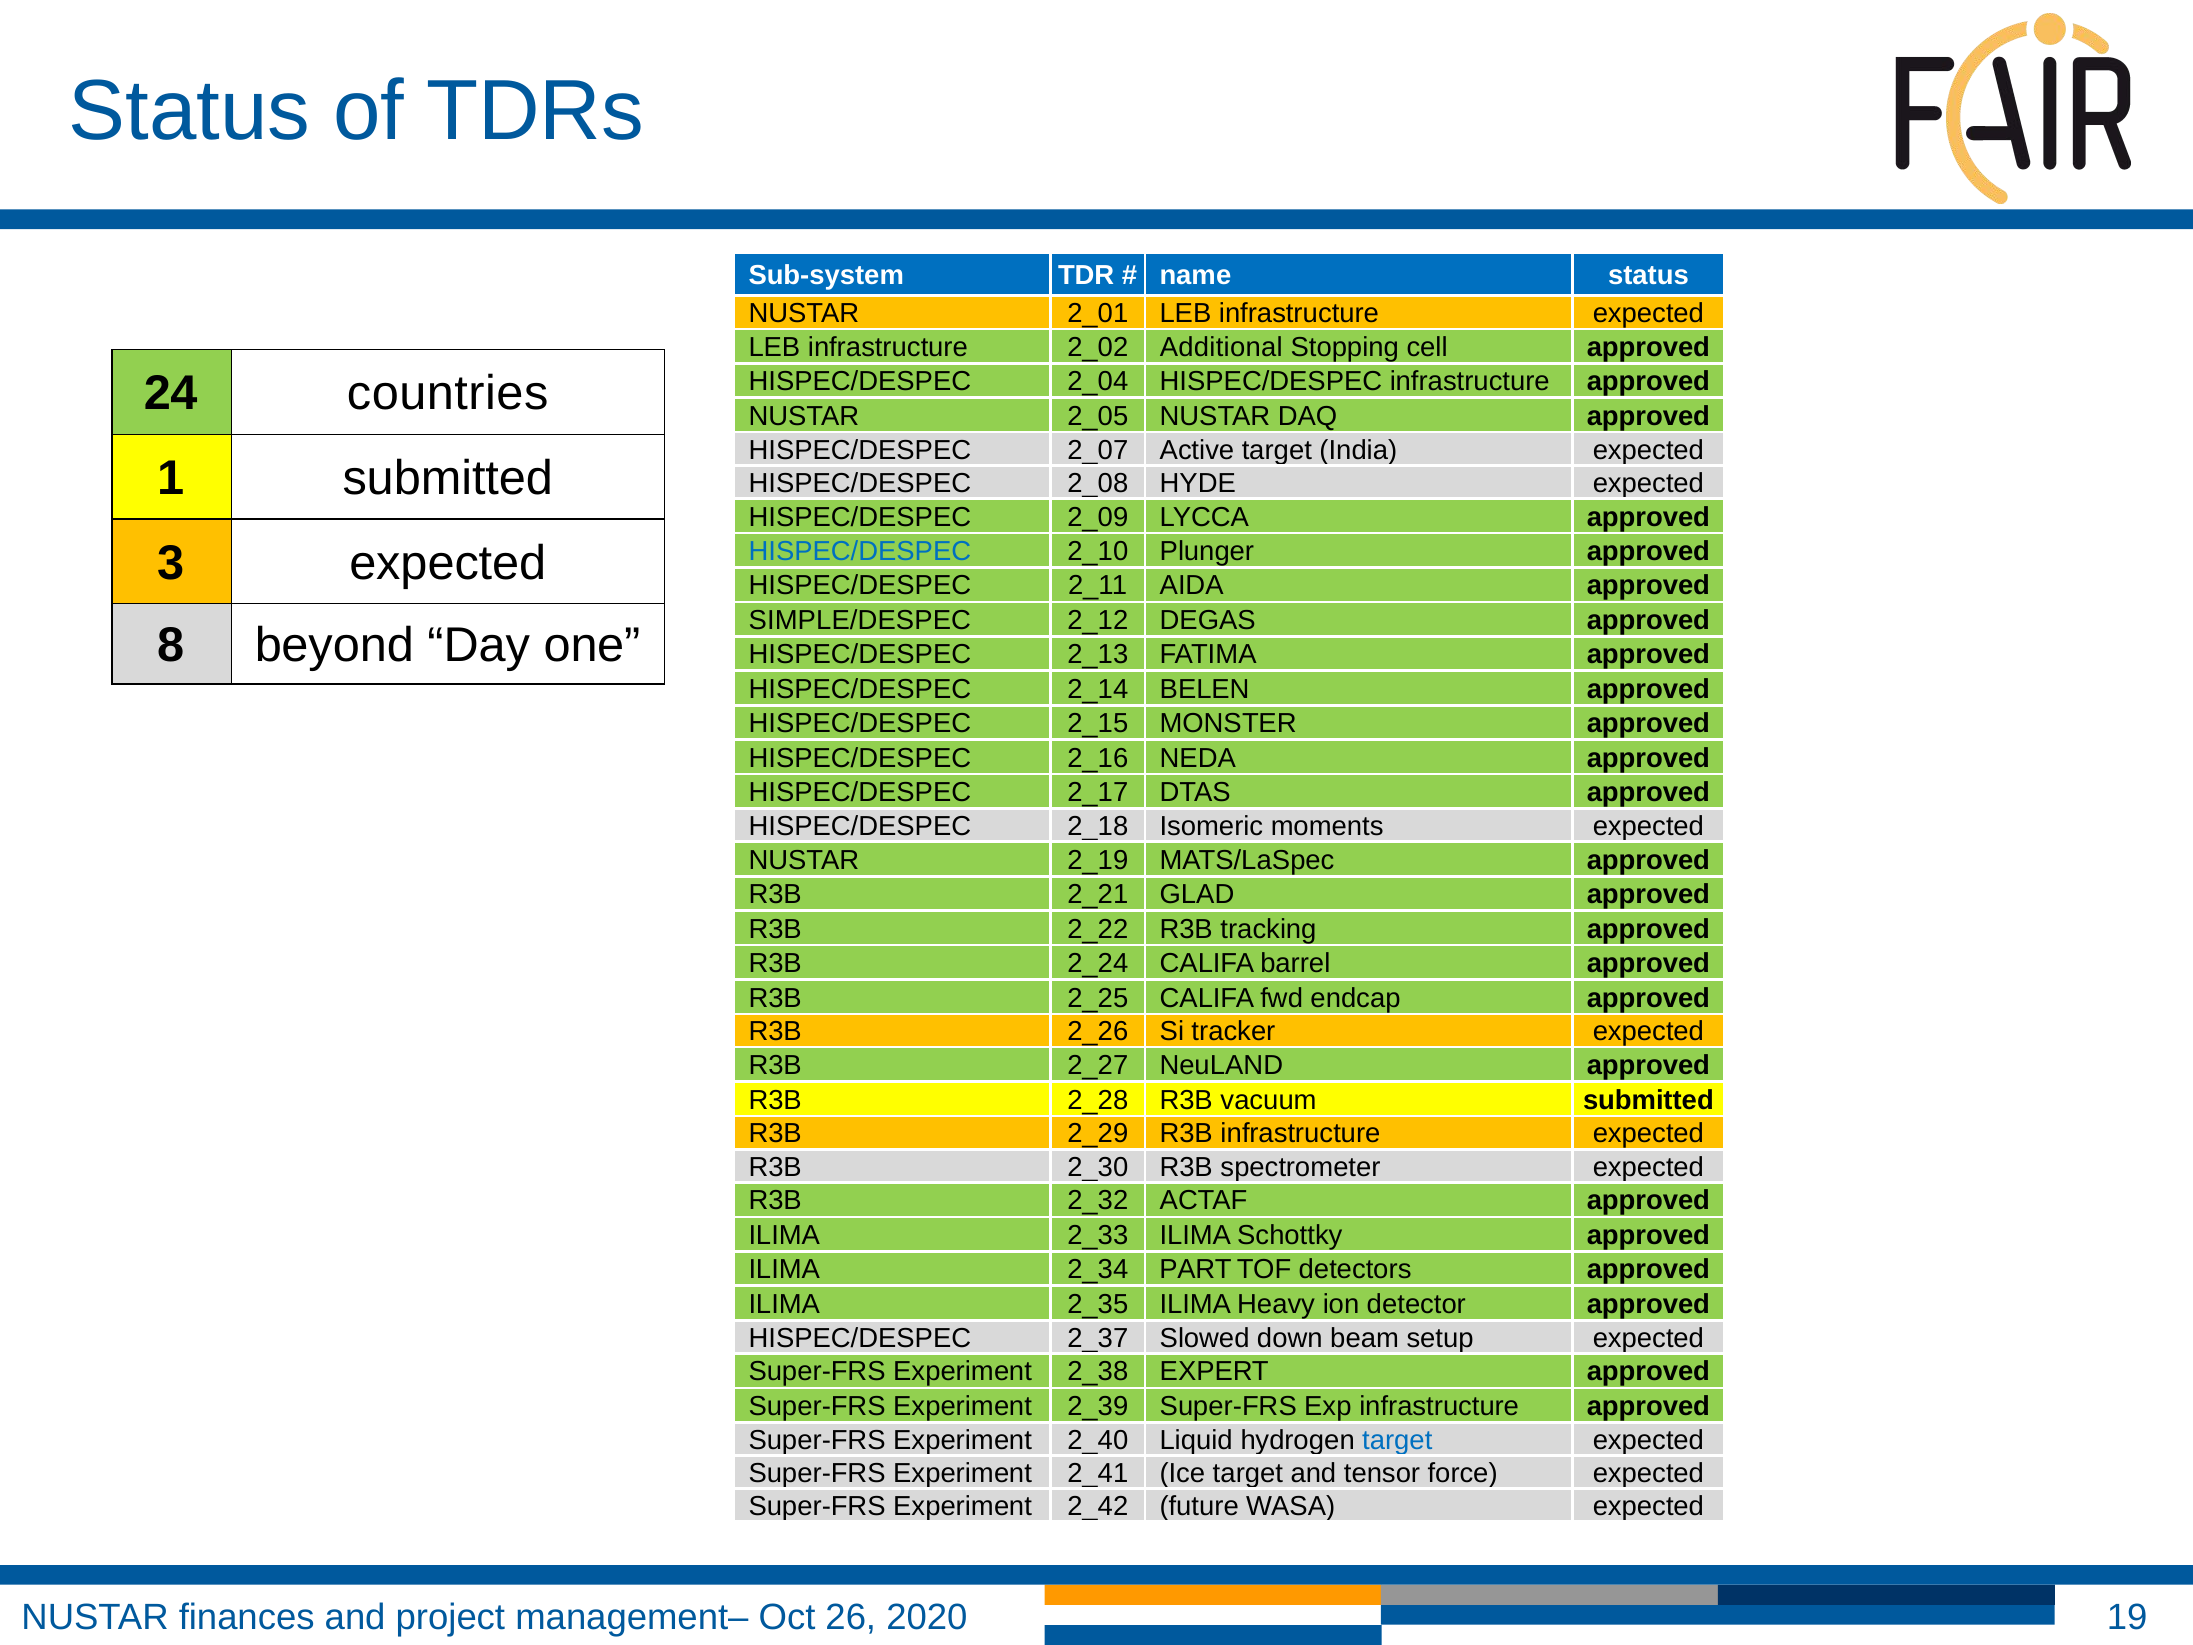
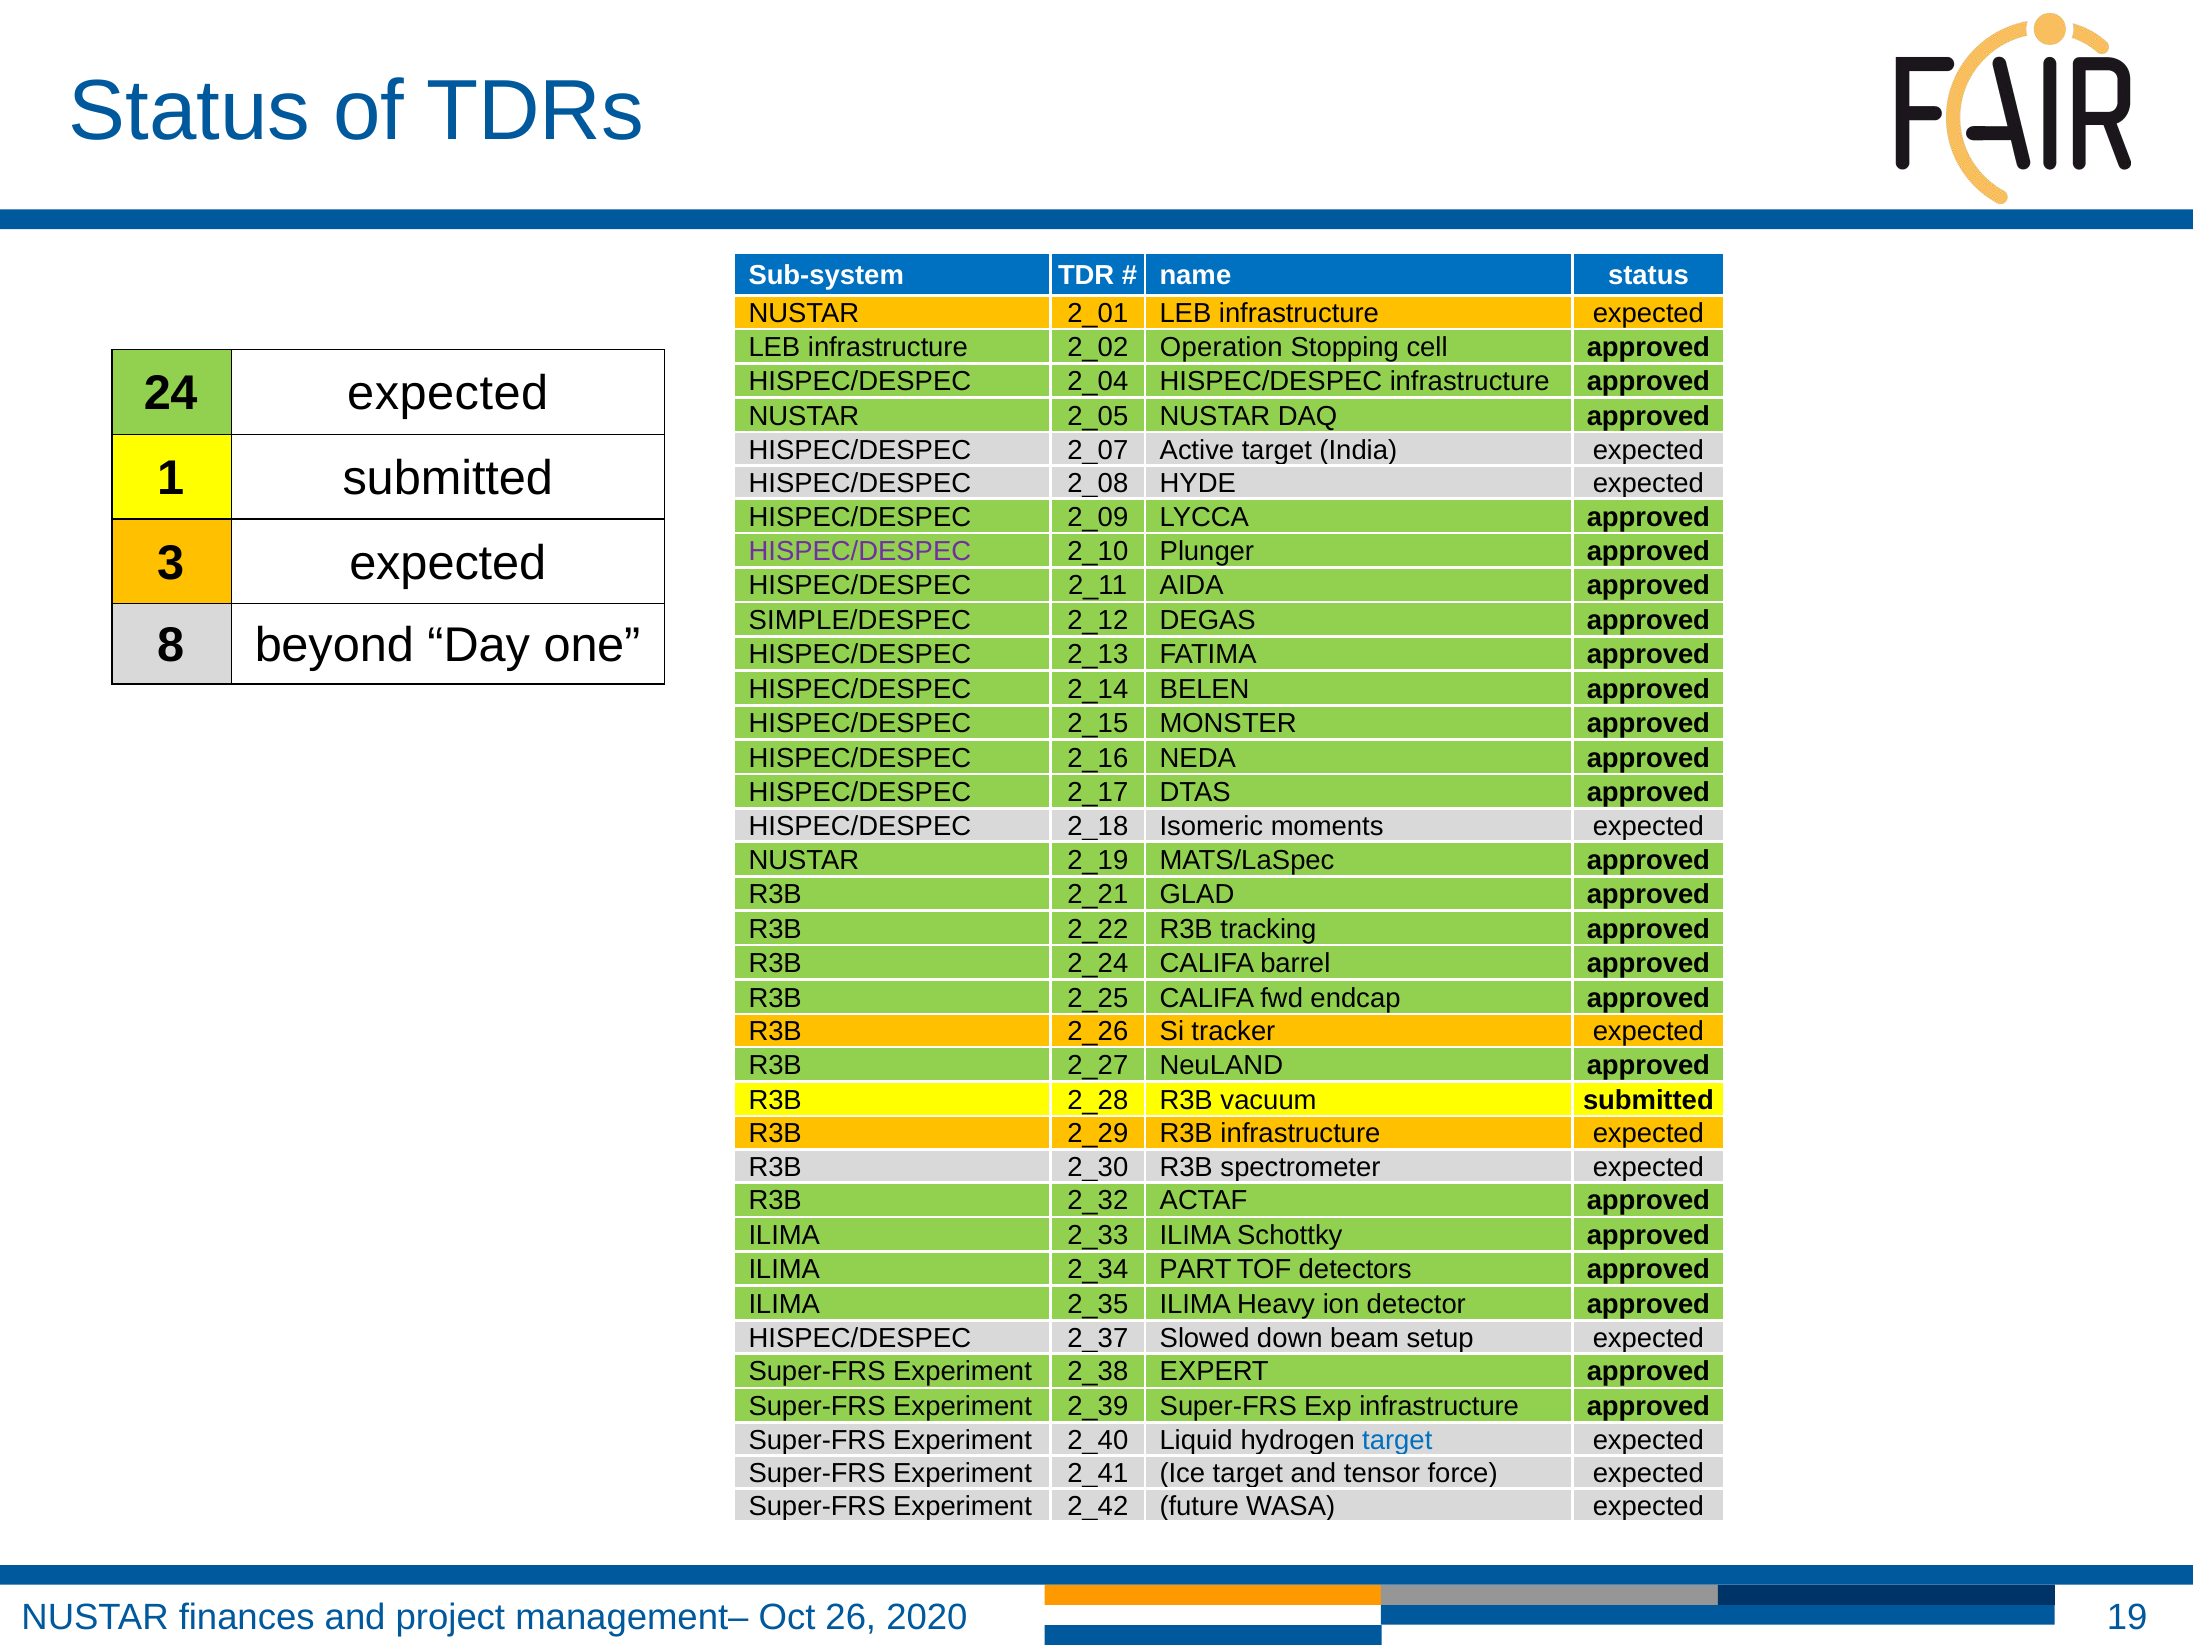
Additional: Additional -> Operation (1221, 347)
24 countries: countries -> expected (448, 394)
HISPEC/DESPEC colour: blue -> purple (860, 551)
